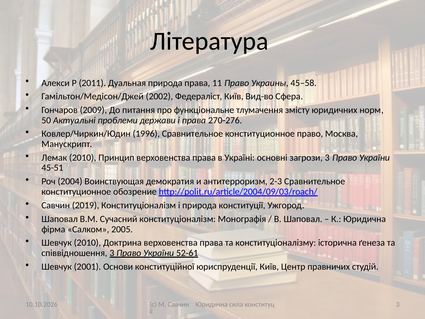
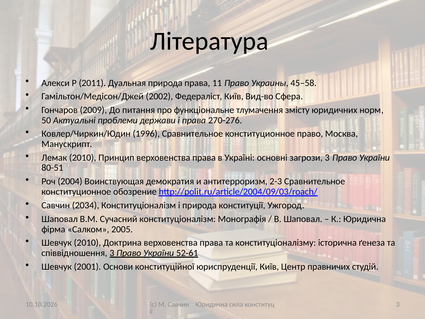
45-51: 45-51 -> 80-51 (52, 168)
2019: 2019 -> 2034 (86, 205)
